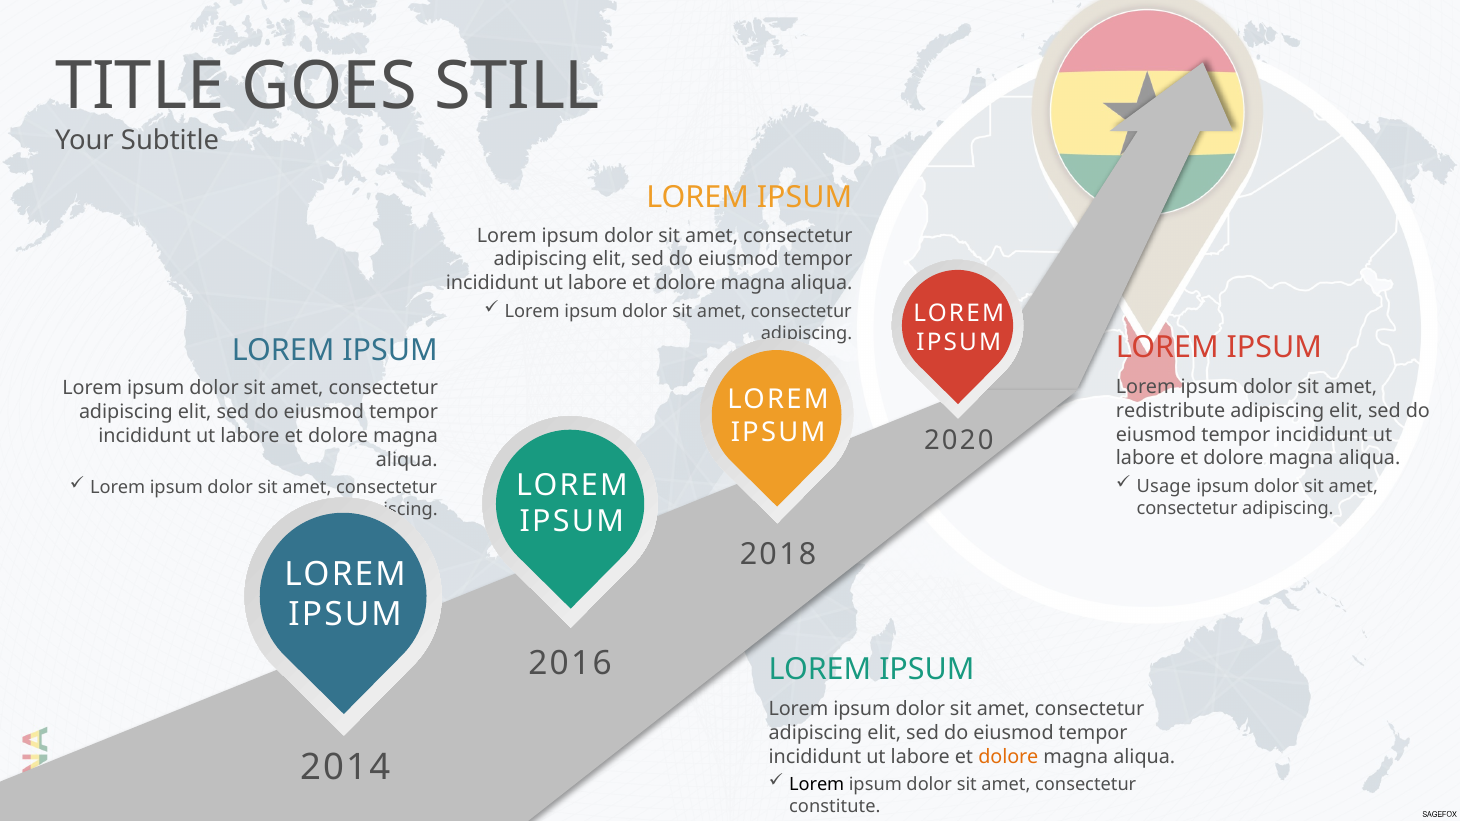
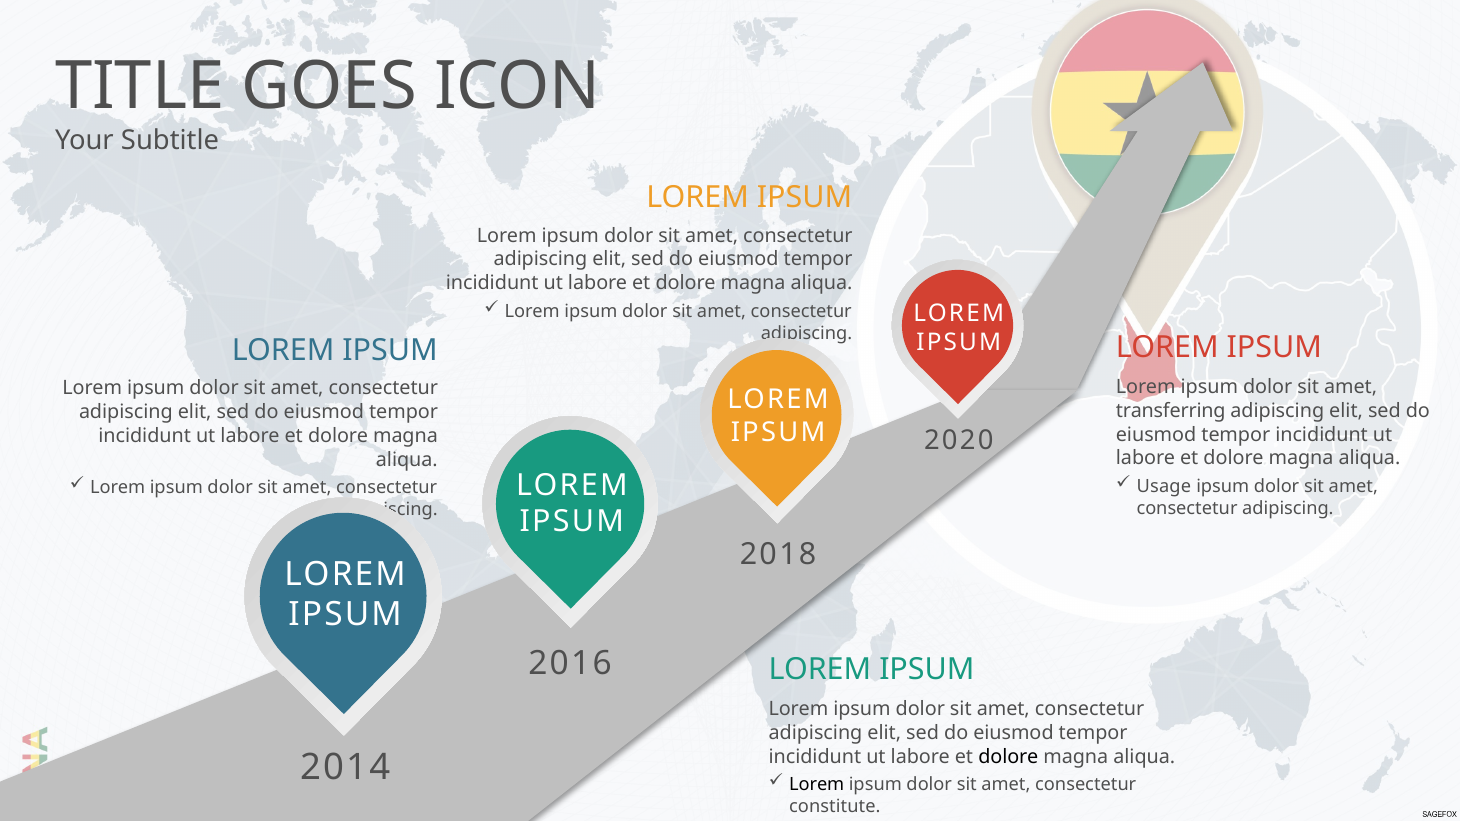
STILL: STILL -> ICON (517, 87)
redistribute: redistribute -> transferring (1171, 411)
dolore colour: orange -> black (1008, 757)
